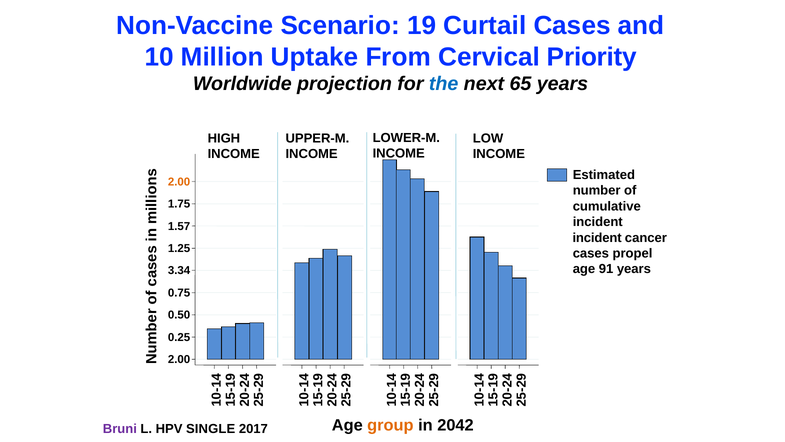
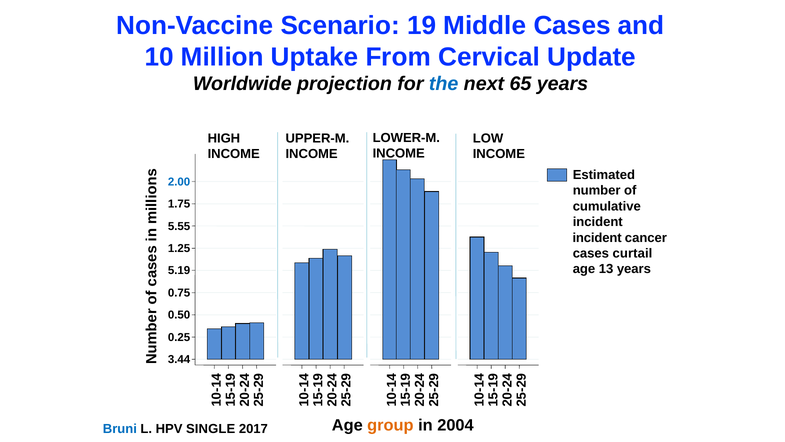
Curtail: Curtail -> Middle (485, 25)
Priority: Priority -> Update (592, 57)
2.00 colour: orange -> blue (179, 182)
1.57: 1.57 -> 5.55 (179, 226)
propel: propel -> curtail (632, 253)
91: 91 -> 13 (606, 269)
3.34: 3.34 -> 5.19 (179, 270)
2.00: 2.00 -> 3.44 (179, 359)
2042: 2042 -> 2004 (455, 425)
Bruni colour: purple -> blue (120, 429)
